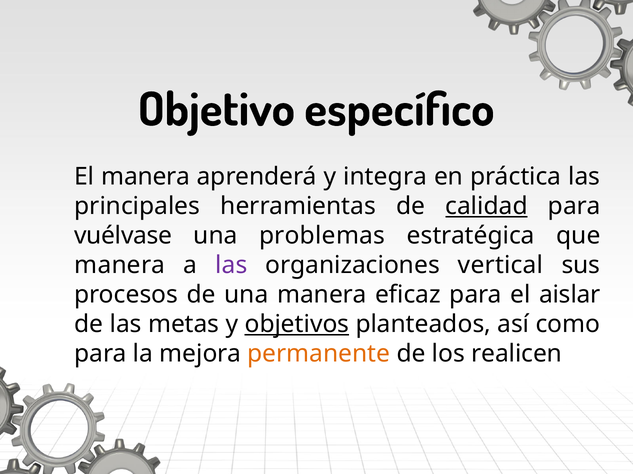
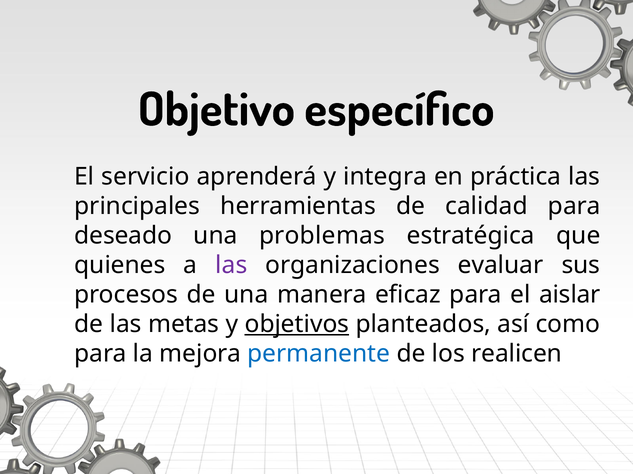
El manera: manera -> servicio (145, 177)
calidad underline: present -> none (486, 207)
vuélvase: vuélvase -> deseado (123, 236)
manera: manera -> quienes (120, 266)
vertical: vertical -> evaluar (501, 266)
permanente colour: orange -> blue (319, 354)
